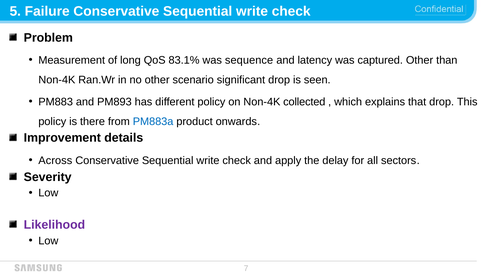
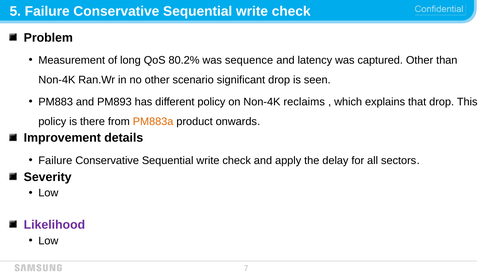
83.1%: 83.1% -> 80.2% (184, 60)
collected: collected -> reclaims (304, 102)
PM883a colour: blue -> orange (153, 121)
Across: Across -> Failure (55, 160)
